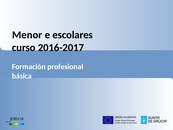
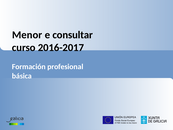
escolares: escolares -> consultar (73, 35)
